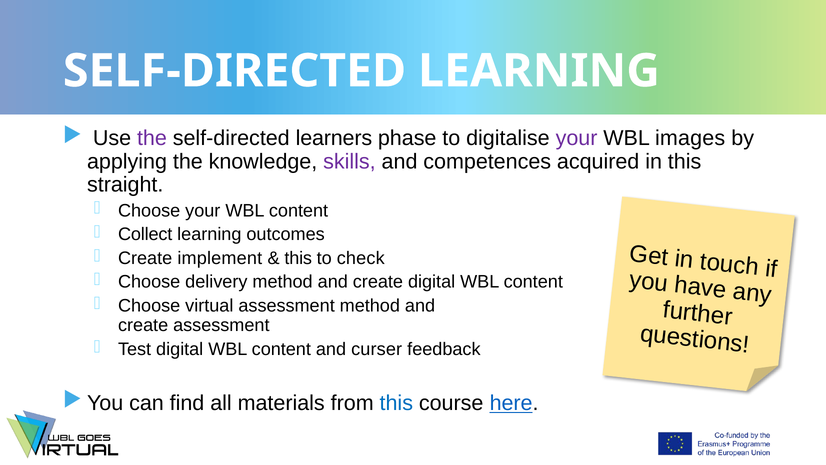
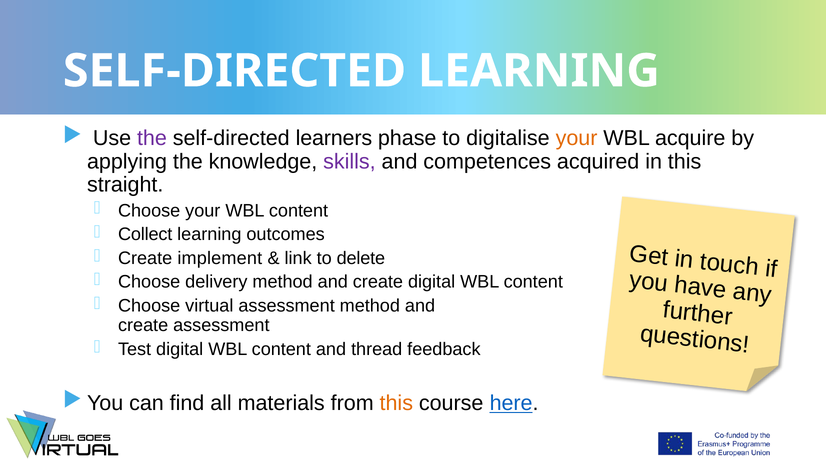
your colour: purple -> orange (577, 138)
images: images -> acquire (690, 138)
this: this -> link (298, 258)
check: check -> delete (361, 258)
curser: curser -> thread (377, 349)
this colour: blue -> orange (396, 403)
